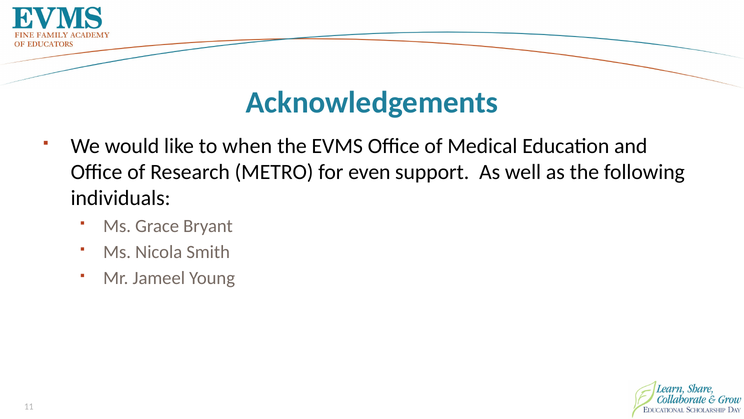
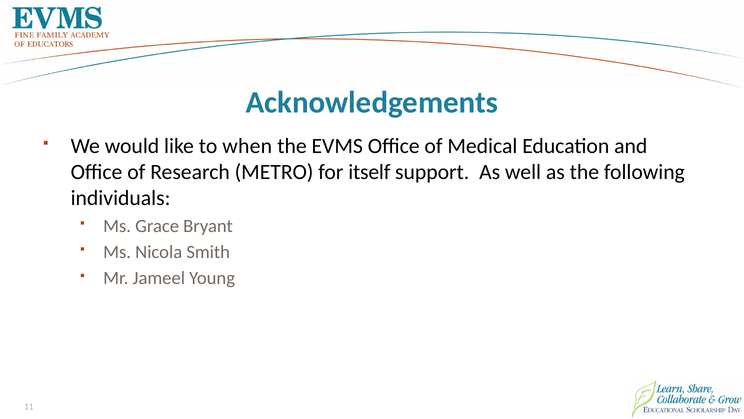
even: even -> itself (369, 172)
